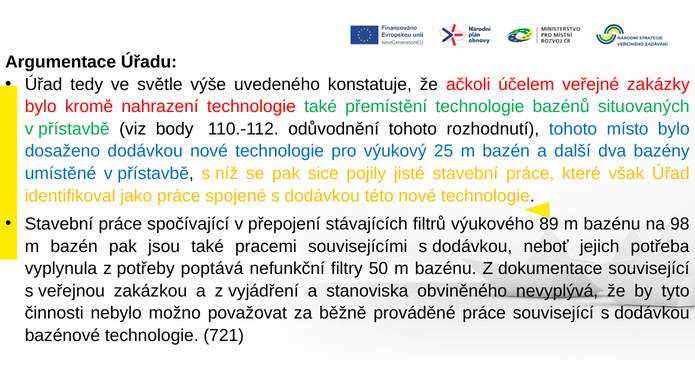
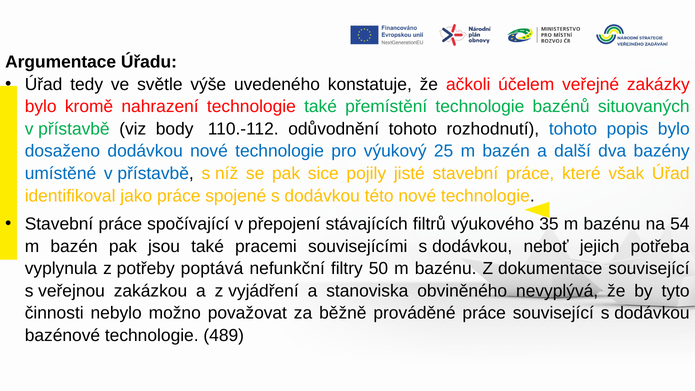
místo: místo -> popis (628, 129)
89: 89 -> 35 (549, 224)
98: 98 -> 54 (680, 224)
721: 721 -> 489 (224, 335)
